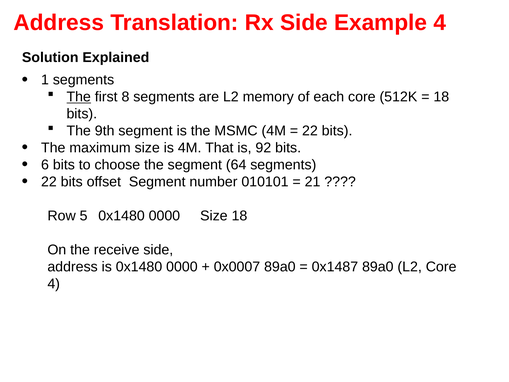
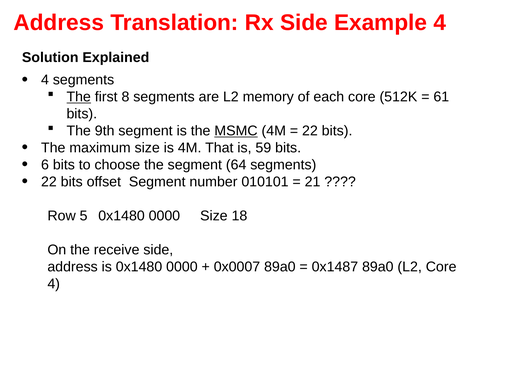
1: 1 -> 4 (45, 80)
18: 18 -> 61 (441, 97)
MSMC underline: none -> present (236, 131)
92: 92 -> 59 (263, 148)
